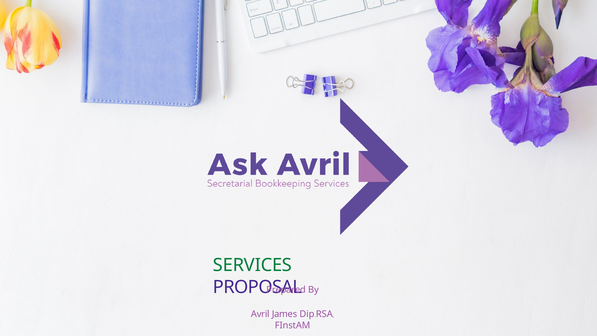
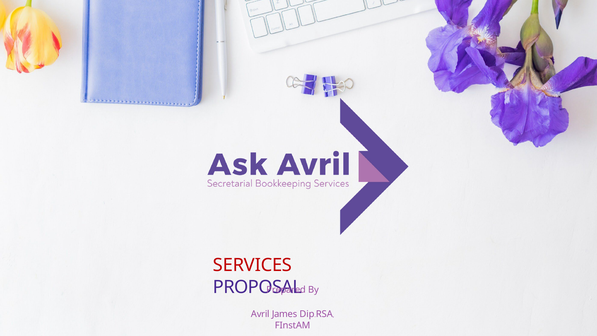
SERVICES colour: green -> red (252, 265)
